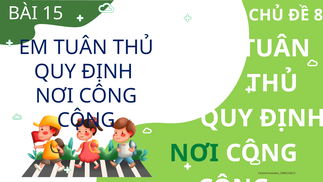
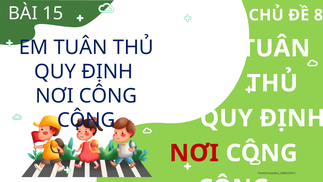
NƠI colour: green -> red (194, 153)
